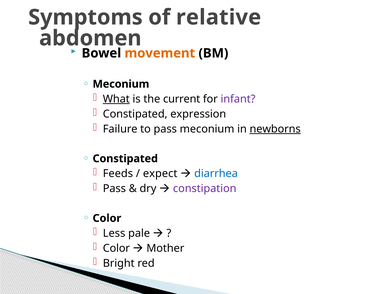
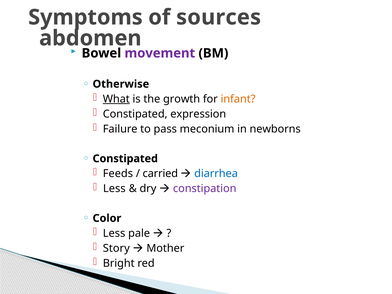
relative: relative -> sources (219, 17)
movement colour: orange -> purple (160, 53)
Meconium: Meconium -> Otherwise (121, 84)
current: current -> growth (182, 99)
infant colour: purple -> orange (238, 99)
newborns underline: present -> none (275, 129)
expect: expect -> carried (160, 174)
Pass: Pass -> Less (114, 189)
Color: Color -> Story (116, 248)
